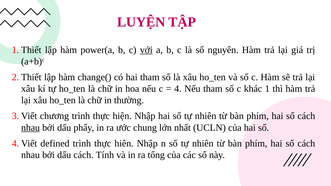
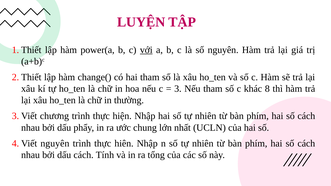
4: 4 -> 3 (178, 89)
1: 1 -> 8 (267, 89)
nhau underline: present -> none (31, 128)
defined: defined -> nguyên (55, 143)
